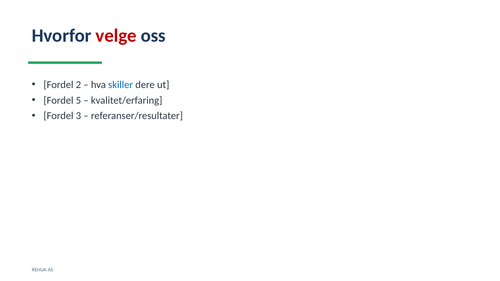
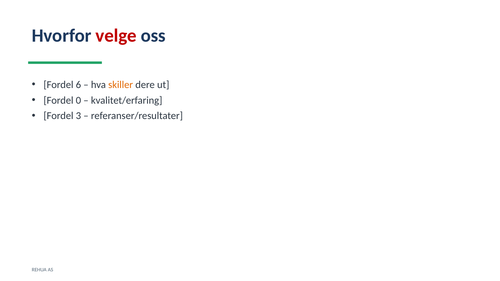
2: 2 -> 6 (78, 85)
skiller colour: blue -> orange (121, 85)
5: 5 -> 0 (78, 100)
